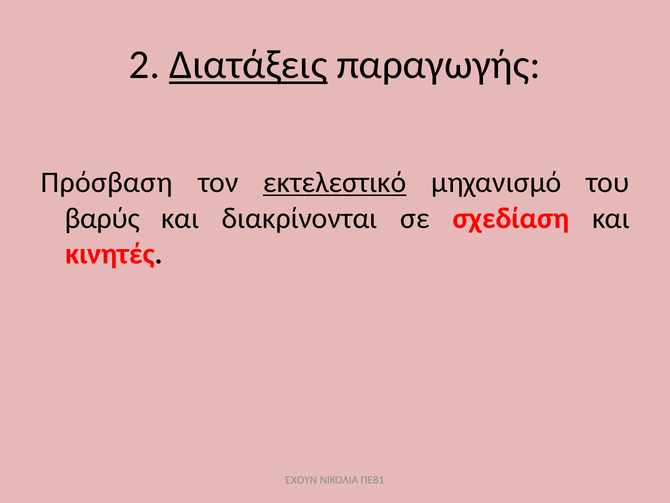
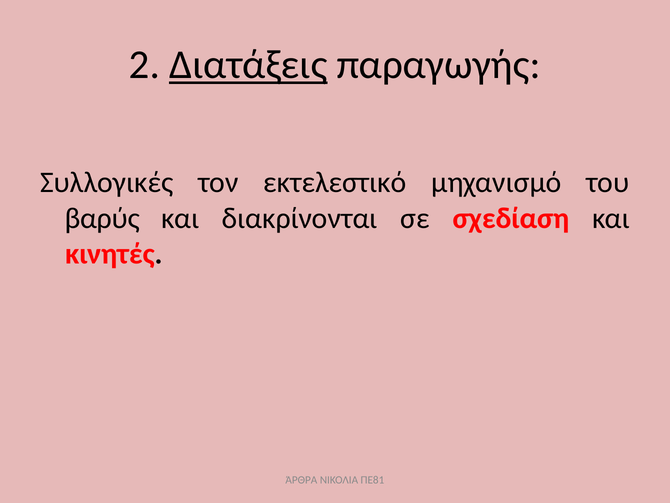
Πρόσβαση: Πρόσβαση -> Συλλογικές (107, 182)
εκτελεστικό underline: present -> none (335, 182)
ΈΧΟΥΝ: ΈΧΟΥΝ -> ΆΡΘΡΑ (301, 480)
